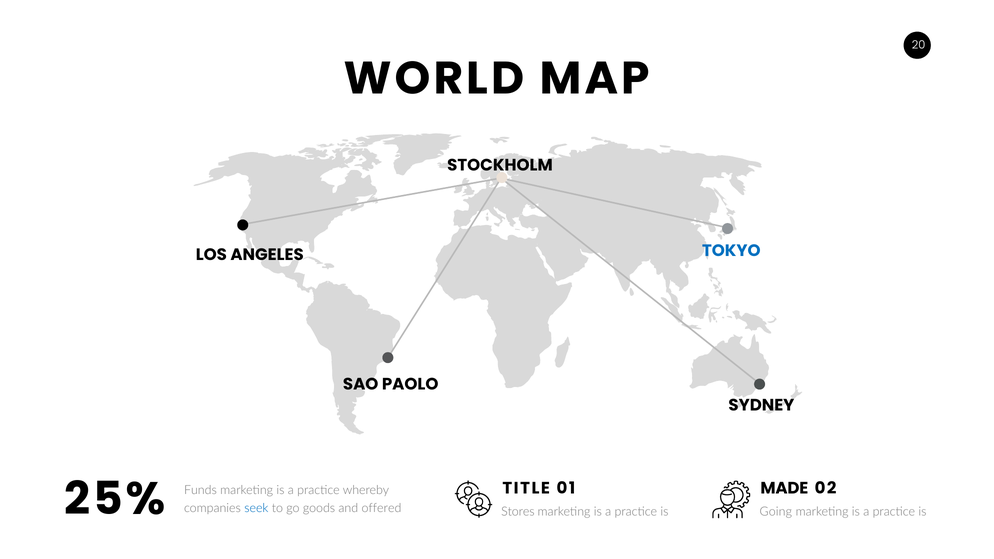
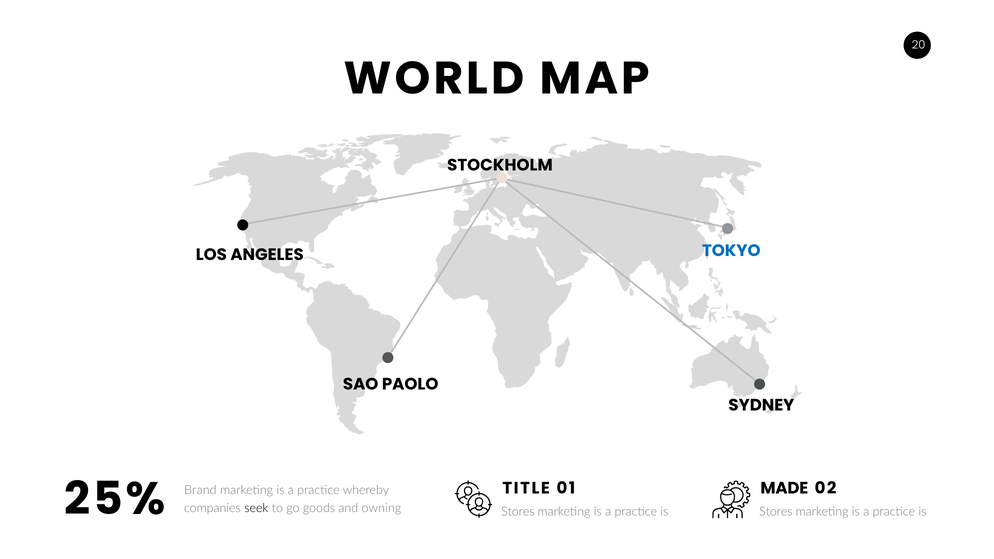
Funds: Funds -> Brand (200, 490)
seek colour: blue -> black (256, 508)
offered: offered -> owning (381, 508)
Going: Going -> Stores (776, 512)
